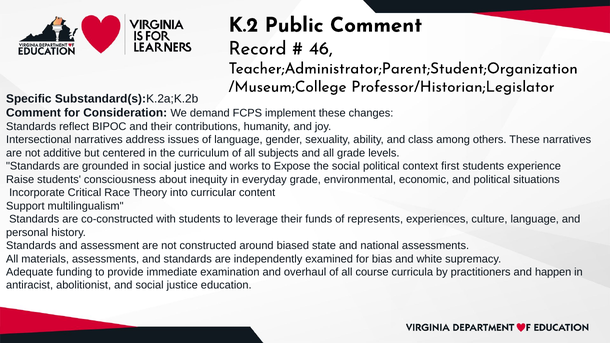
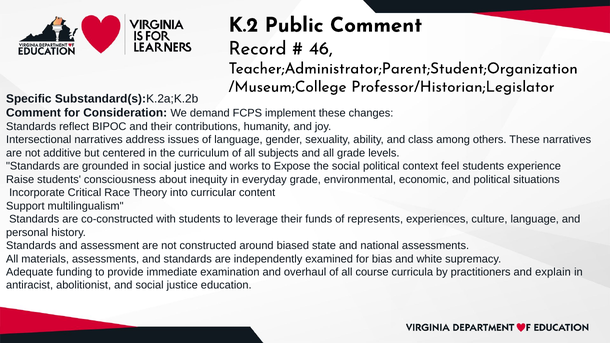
first: first -> feel (450, 166)
happen: happen -> explain (553, 272)
